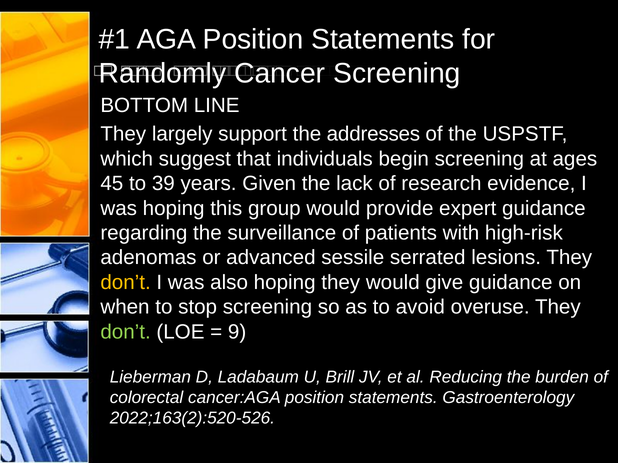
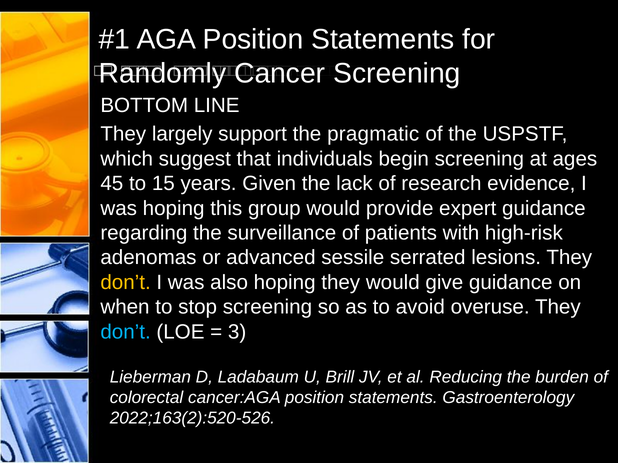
addresses: addresses -> pragmatic (373, 134)
39: 39 -> 15 (163, 184)
don’t colour: light green -> light blue (126, 332)
9: 9 -> 3 (237, 332)
